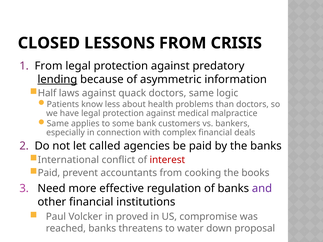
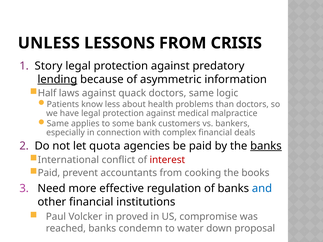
CLOSED: CLOSED -> UNLESS (49, 43)
1 From: From -> Story (49, 66)
called: called -> quota (105, 146)
banks underline: none -> present (266, 146)
and colour: purple -> blue (262, 189)
threatens: threatens -> condemn (141, 229)
